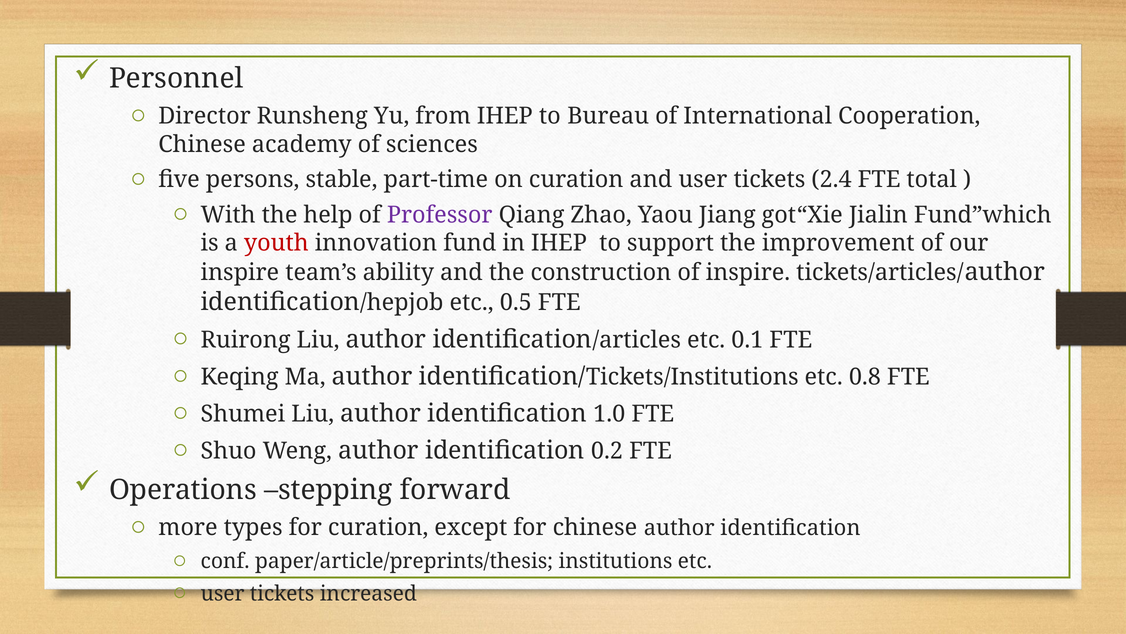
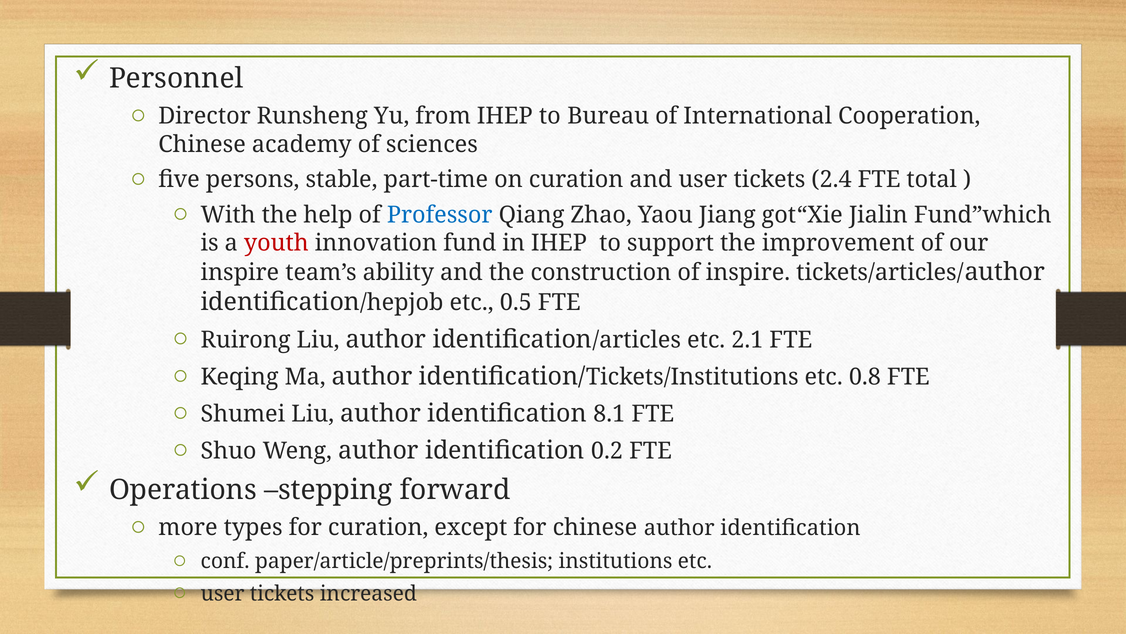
Professor colour: purple -> blue (440, 215)
0.1: 0.1 -> 2.1 (747, 340)
1.0: 1.0 -> 8.1 (609, 414)
